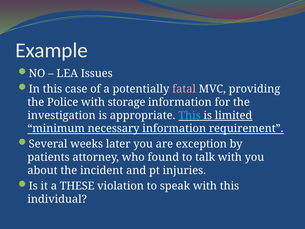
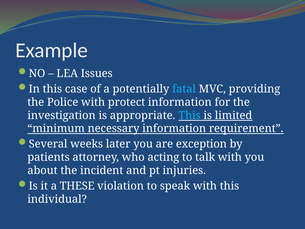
fatal colour: pink -> light blue (184, 89)
storage: storage -> protect (127, 102)
found: found -> acting (163, 157)
